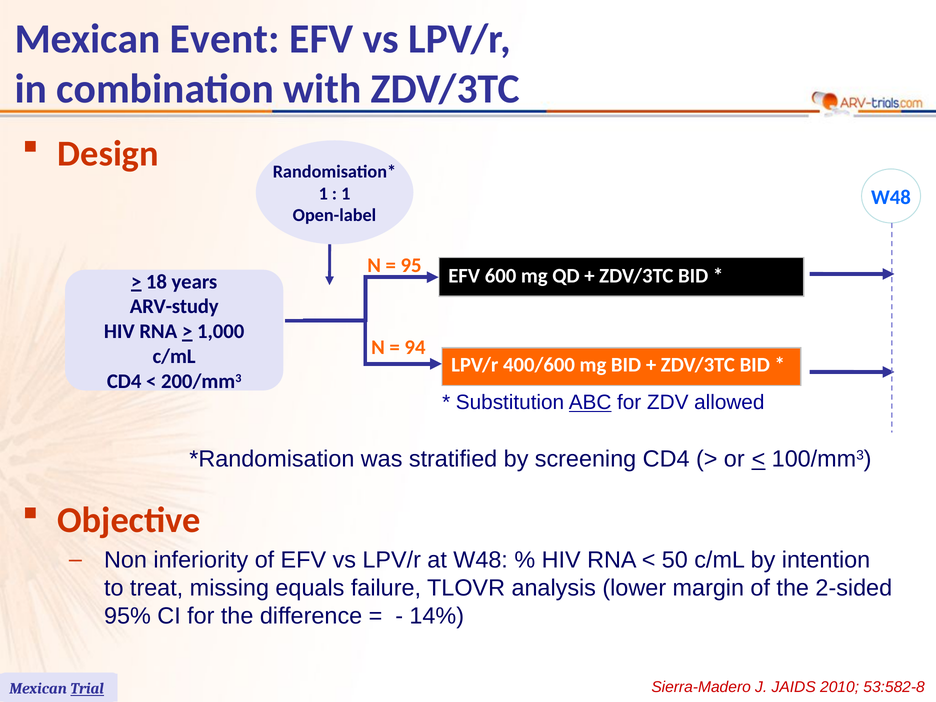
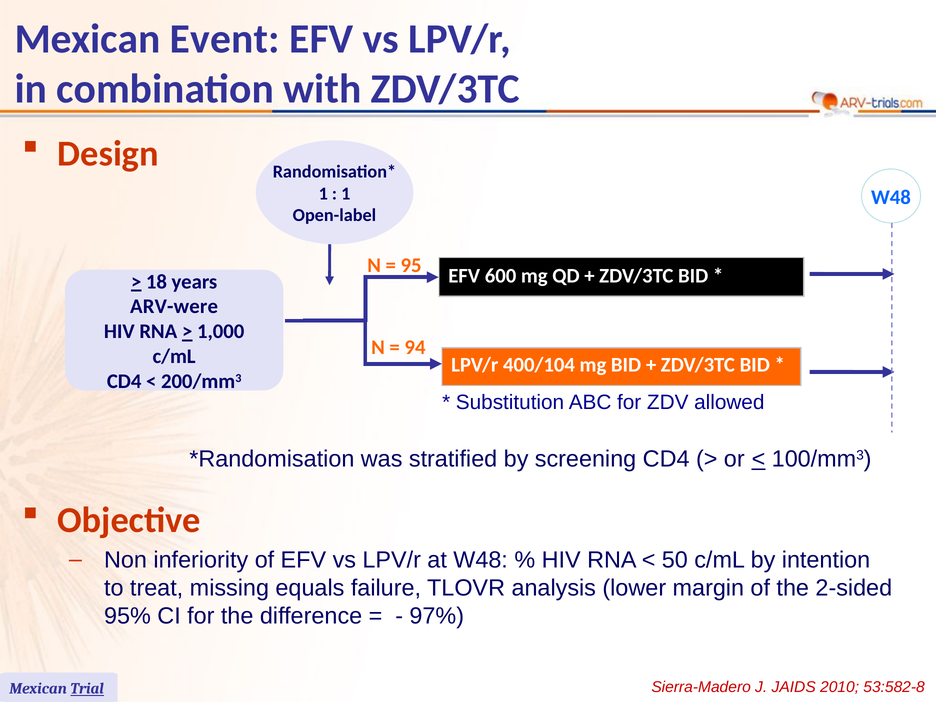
ARV-study: ARV-study -> ARV-were (174, 307)
400/600: 400/600 -> 400/104 (539, 365)
ABC underline: present -> none (590, 403)
14%: 14% -> 97% (437, 616)
